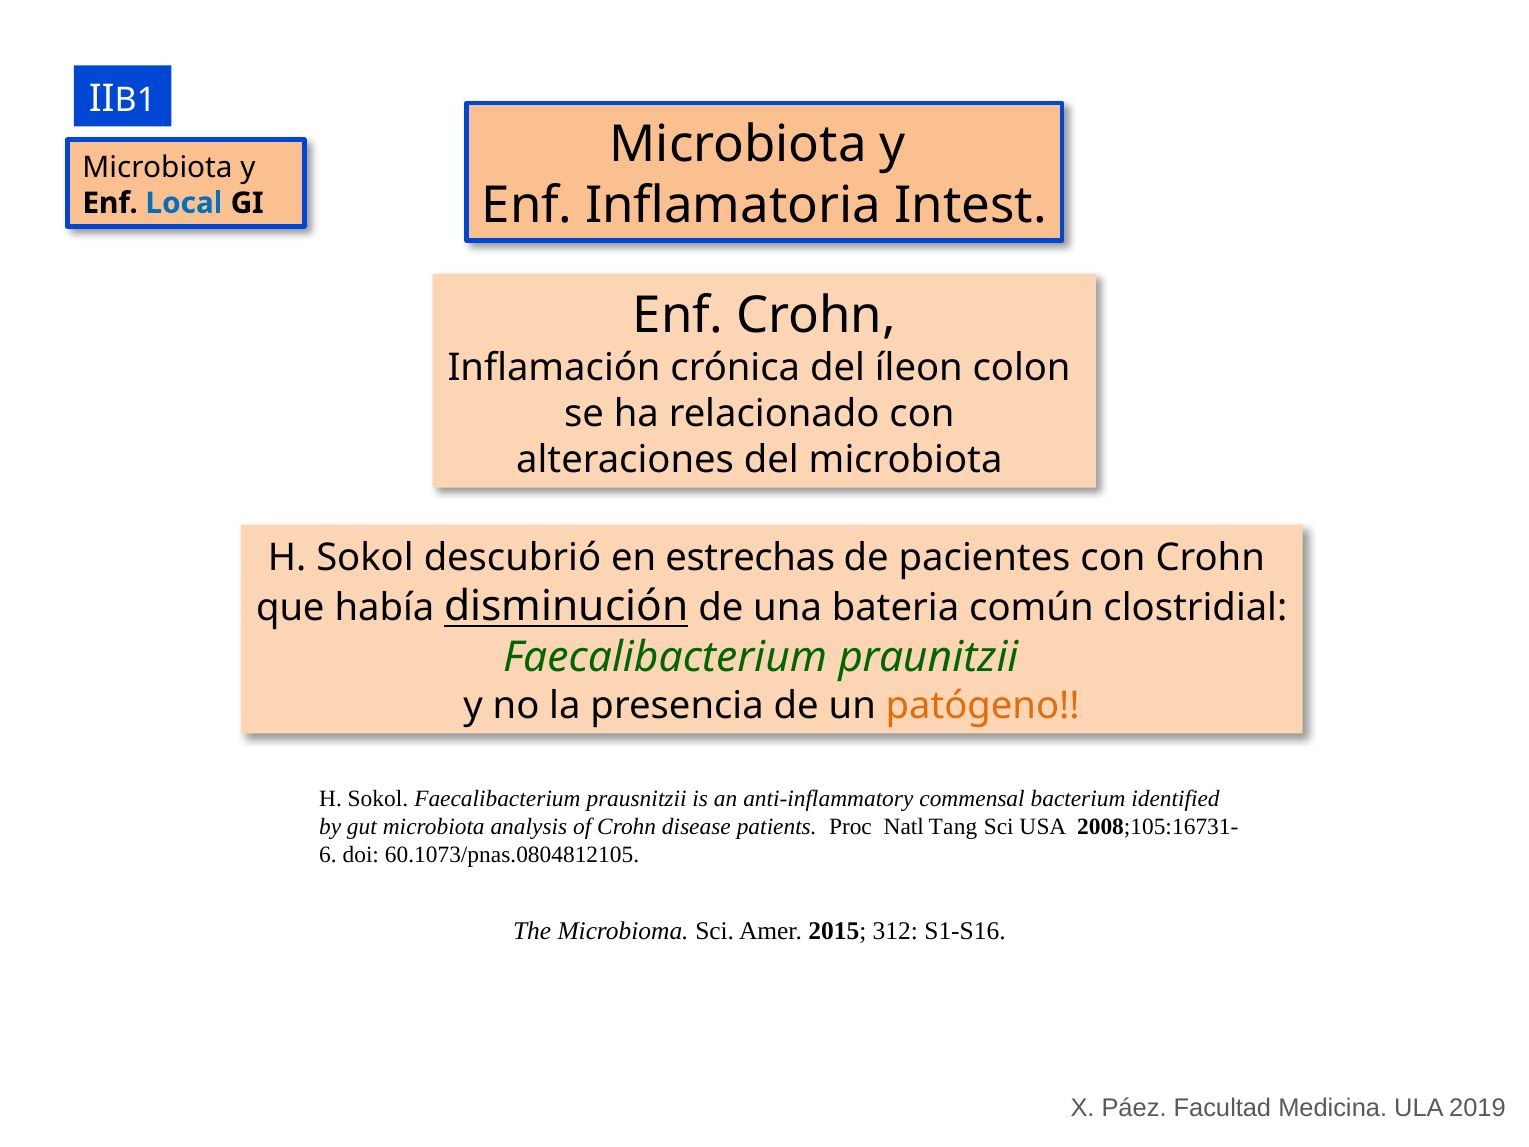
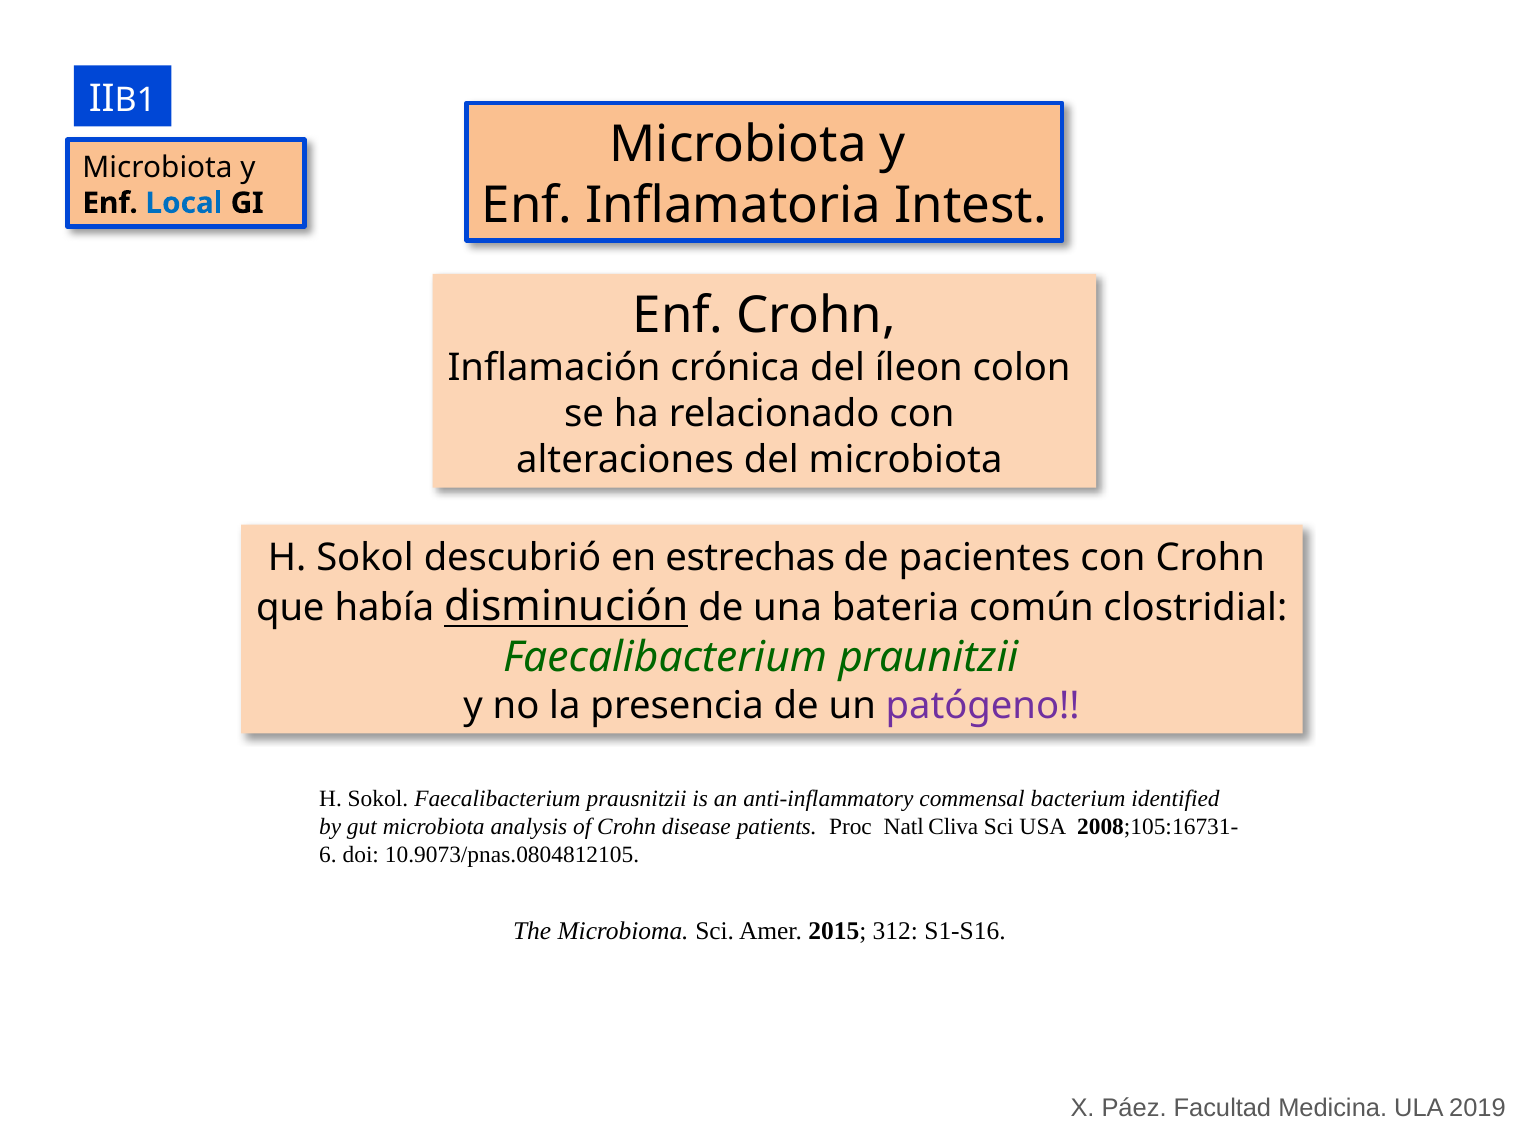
patógeno colour: orange -> purple (983, 705)
Tang: Tang -> Cliva (953, 826)
60.1073/pnas.0804812105: 60.1073/pnas.0804812105 -> 10.9073/pnas.0804812105 (512, 854)
